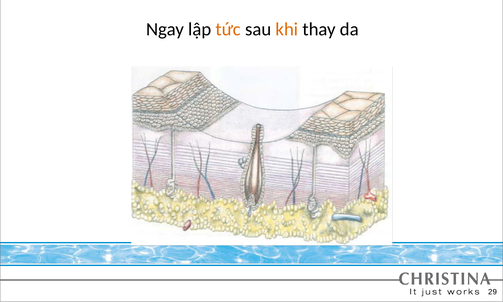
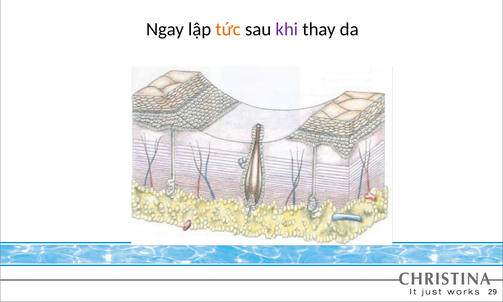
khi colour: orange -> purple (287, 29)
